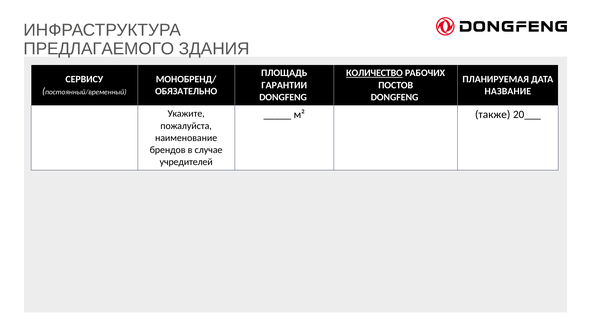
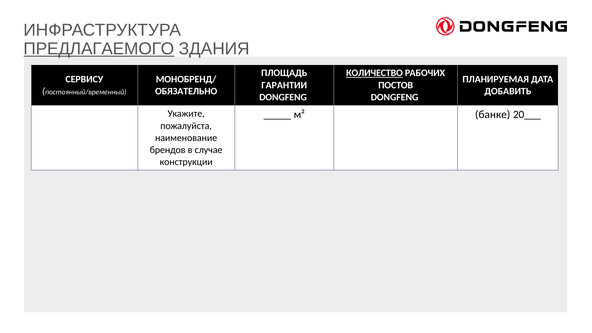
ПРЕДЛАГАЕМОГО underline: none -> present (99, 49)
НАЗВАНИЕ: НАЗВАНИЕ -> ДОБАВИТЬ (508, 91)
также: также -> банке (493, 114)
учредителей: учредителей -> конструкции (186, 162)
